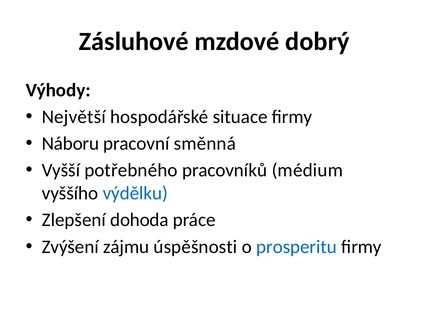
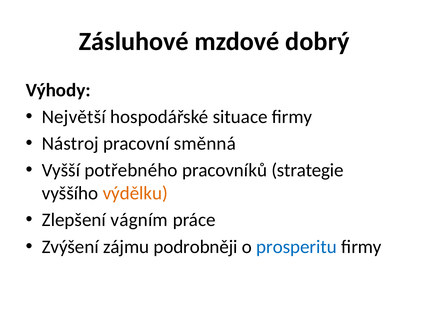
Náboru: Náboru -> Nástroj (70, 143)
médium: médium -> strategie (307, 170)
výdělku colour: blue -> orange (135, 193)
dohoda: dohoda -> vágním (139, 220)
úspěšnosti: úspěšnosti -> podrobněji (196, 247)
